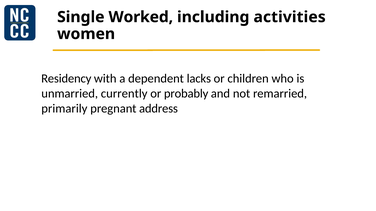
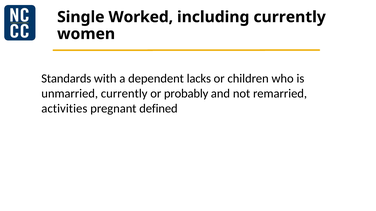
including activities: activities -> currently (290, 17)
Residency: Residency -> Standards (66, 79)
primarily: primarily -> activities (64, 109)
address: address -> defined (158, 109)
